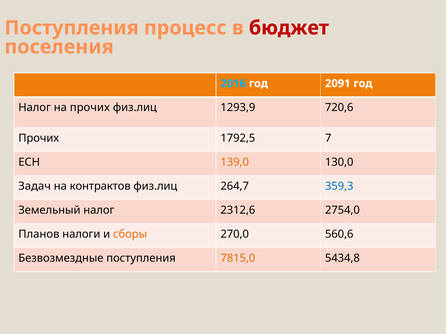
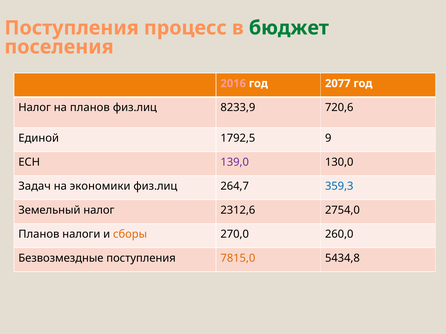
бюджет colour: red -> green (289, 28)
2016 colour: light blue -> pink (233, 84)
2091: 2091 -> 2077 (338, 84)
на прочих: прочих -> планов (90, 108)
1293,9: 1293,9 -> 8233,9 (238, 108)
Прочих: Прочих -> Единой (39, 138)
7: 7 -> 9 (328, 138)
139,0 colour: orange -> purple (235, 162)
контрактов: контрактов -> экономики (100, 186)
560,6: 560,6 -> 260,0 (339, 234)
